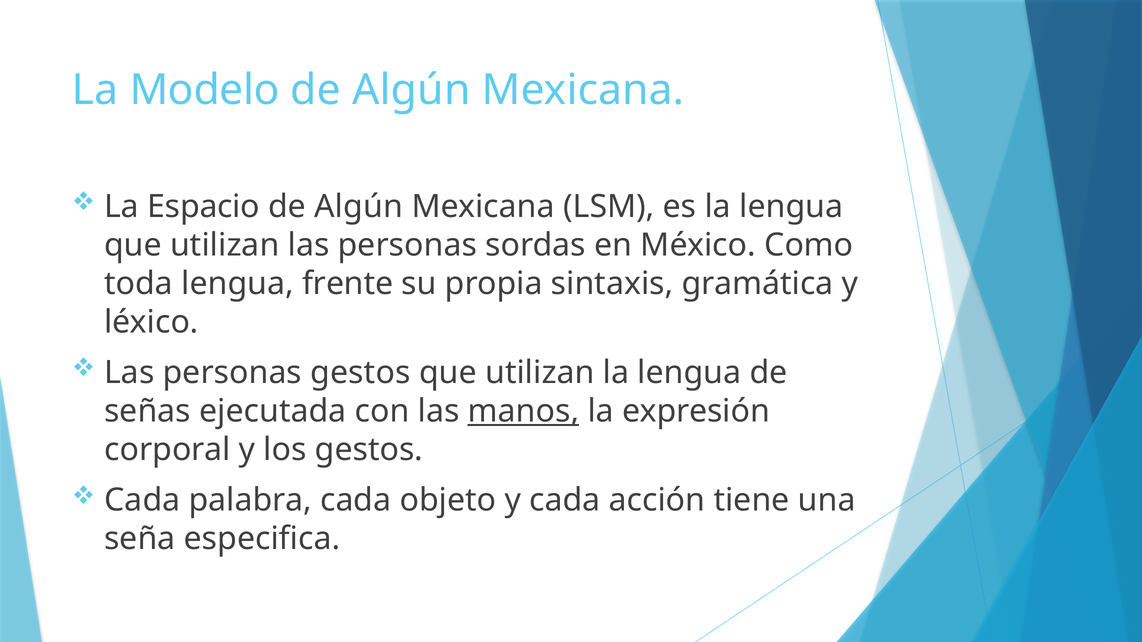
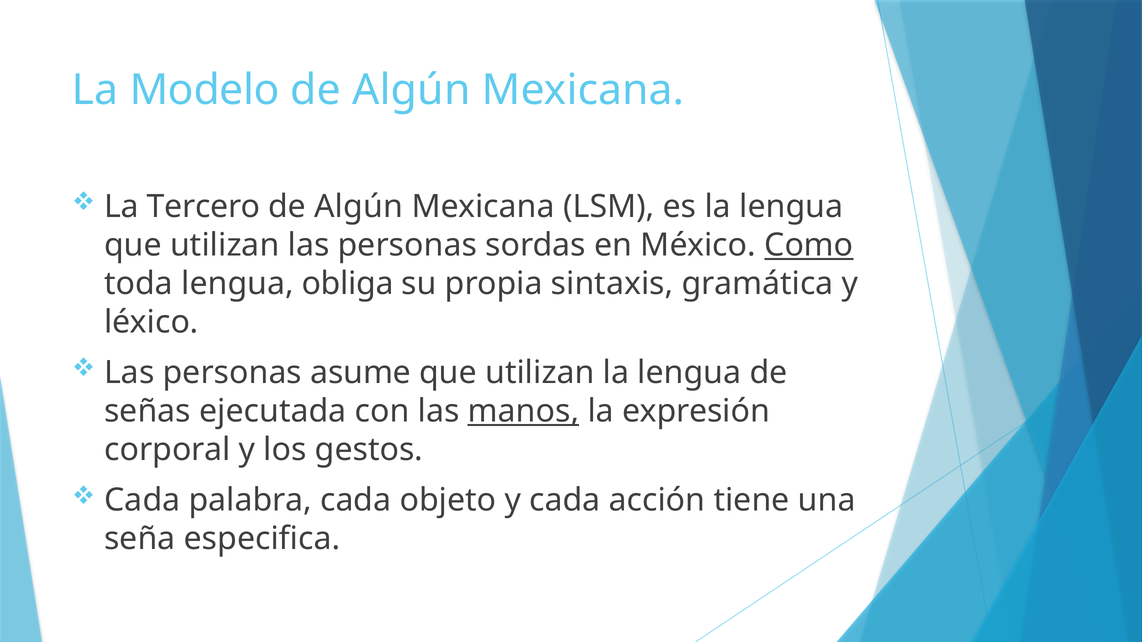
Espacio: Espacio -> Tercero (204, 207)
Como underline: none -> present (809, 245)
frente: frente -> obliga (348, 284)
personas gestos: gestos -> asume (361, 373)
